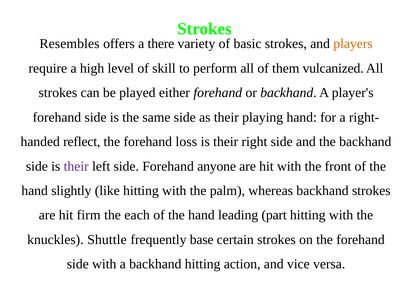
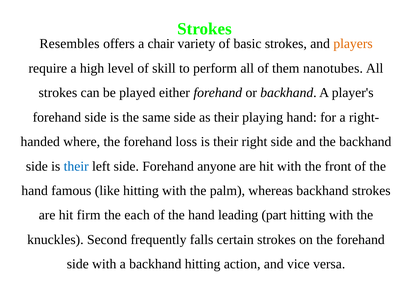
there: there -> chair (161, 44)
vulcanized: vulcanized -> nanotubes (333, 68)
reflect: reflect -> where (82, 142)
their colour: purple -> blue (76, 167)
slightly: slightly -> famous (71, 191)
Shuttle: Shuttle -> Second (107, 240)
base: base -> falls (202, 240)
